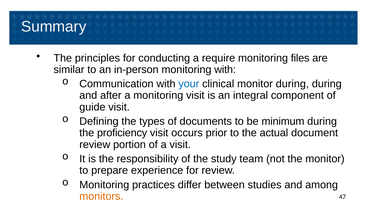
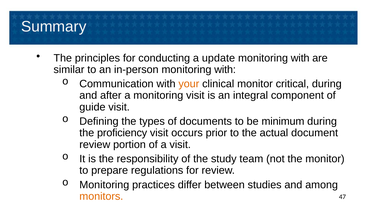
require: require -> update (218, 58)
files: files -> with (300, 58)
your colour: blue -> orange (189, 84)
monitor during: during -> critical (292, 84)
experience: experience -> regulations (157, 171)
